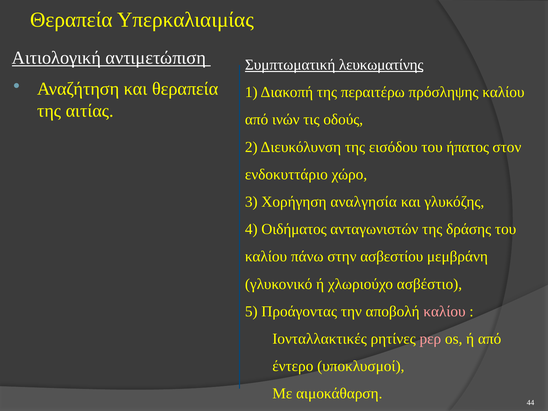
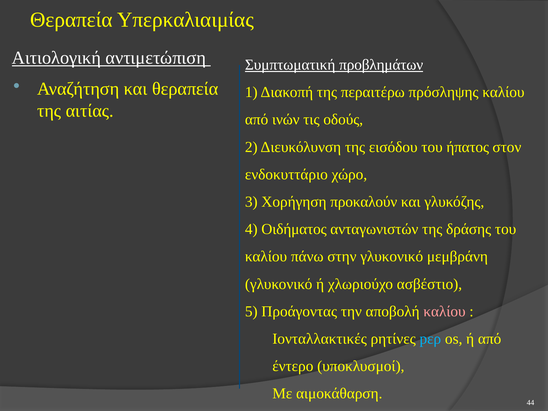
λευκωματίνης: λευκωματίνης -> προβλημάτων (381, 65)
αναλγησία: αναλγησία -> προκαλούν (364, 202)
στην ασβεστίου: ασβεστίου -> γλυκονικό (392, 257)
pερ colour: pink -> light blue (430, 339)
